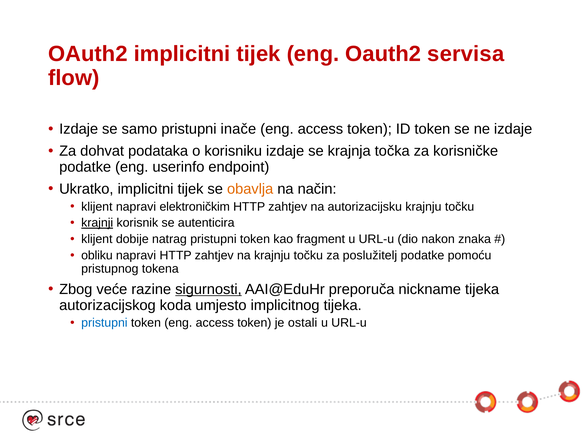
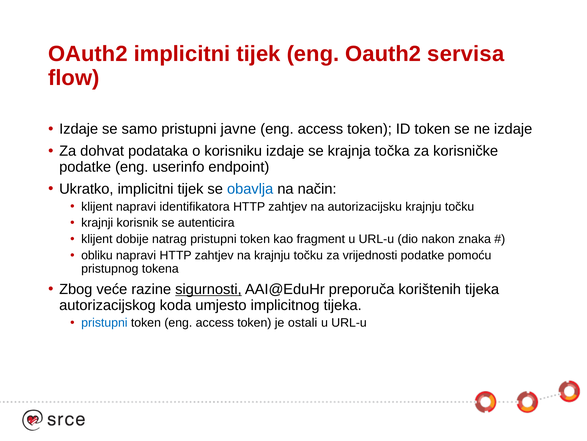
inače: inače -> javne (238, 129)
obavlja colour: orange -> blue (250, 189)
elektroničkim: elektroničkim -> identifikatora (195, 206)
krajnji underline: present -> none (97, 223)
poslužitelj: poslužitelj -> vrijednosti (370, 255)
nickname: nickname -> korištenih (430, 289)
